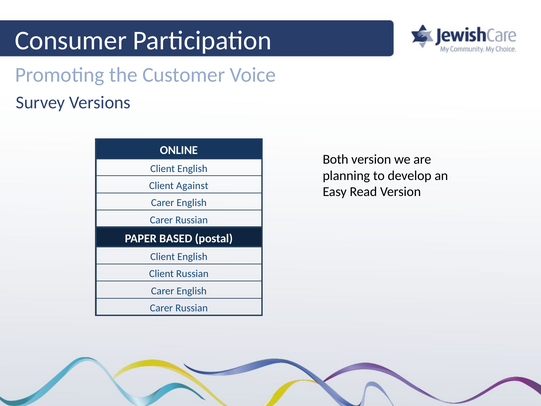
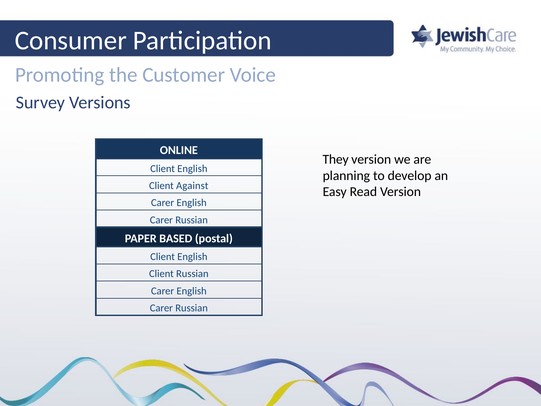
Both: Both -> They (336, 159)
